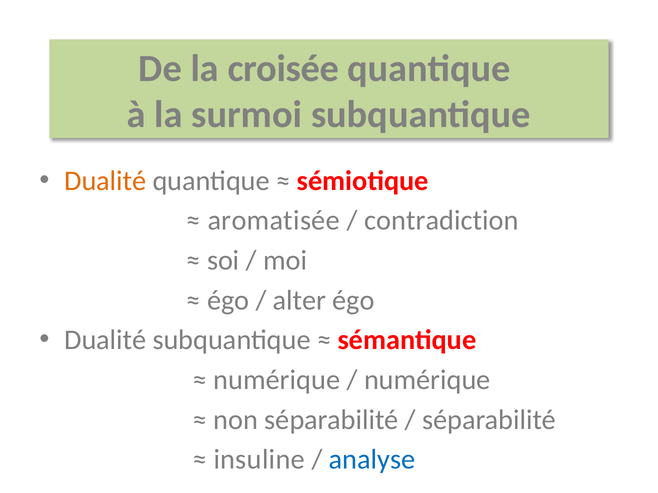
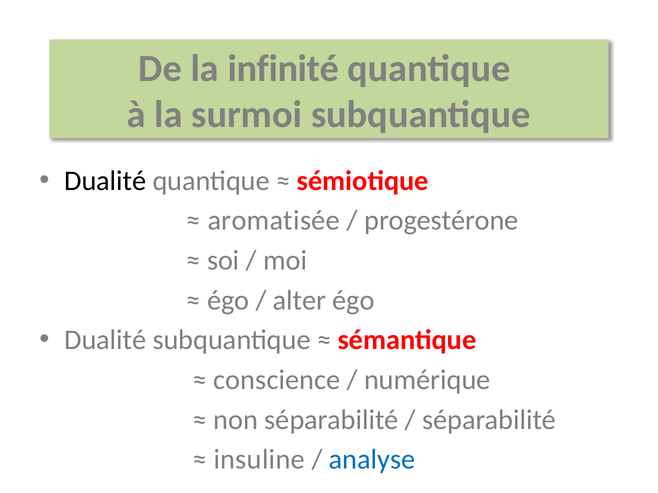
croisée: croisée -> infinité (283, 68)
Dualité colour: orange -> black (105, 181)
contradiction: contradiction -> progestérone (441, 221)
numérique: numérique -> conscience (277, 380)
